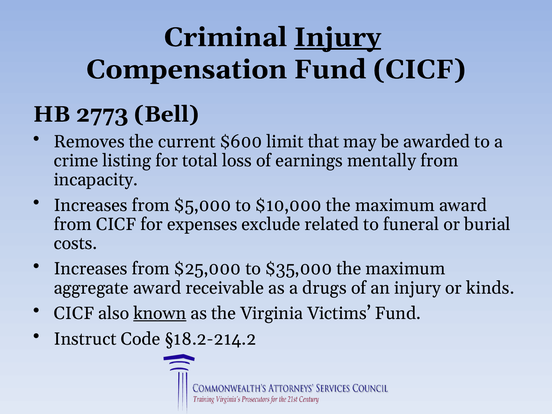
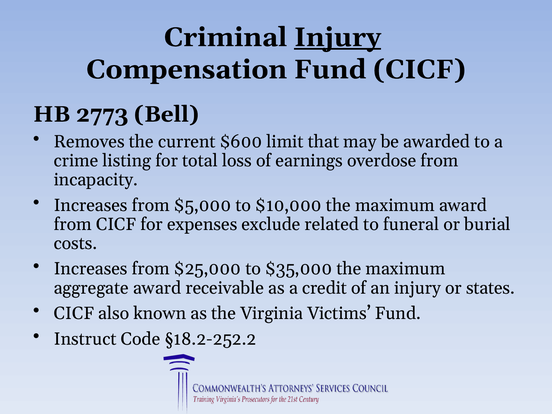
mentally: mentally -> overdose (382, 161)
drugs: drugs -> credit (325, 288)
kinds: kinds -> states (490, 288)
known underline: present -> none (160, 313)
§18.2-214.2: §18.2-214.2 -> §18.2-252.2 (211, 339)
